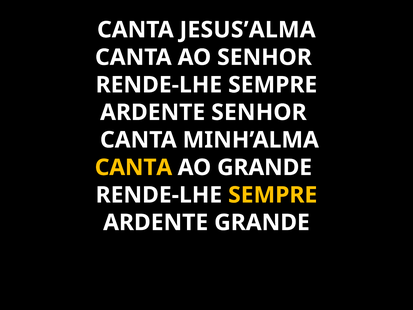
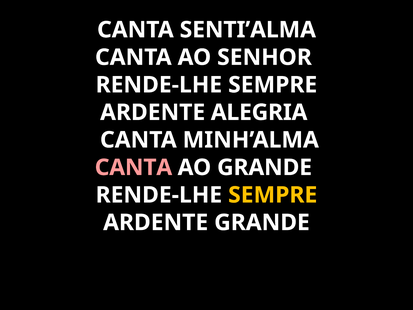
JESUS’ALMA: JESUS’ALMA -> SENTI’ALMA (248, 30)
ARDENTE SENHOR: SENHOR -> ALEGRIA (259, 112)
CANTA colour: yellow -> pink (133, 167)
